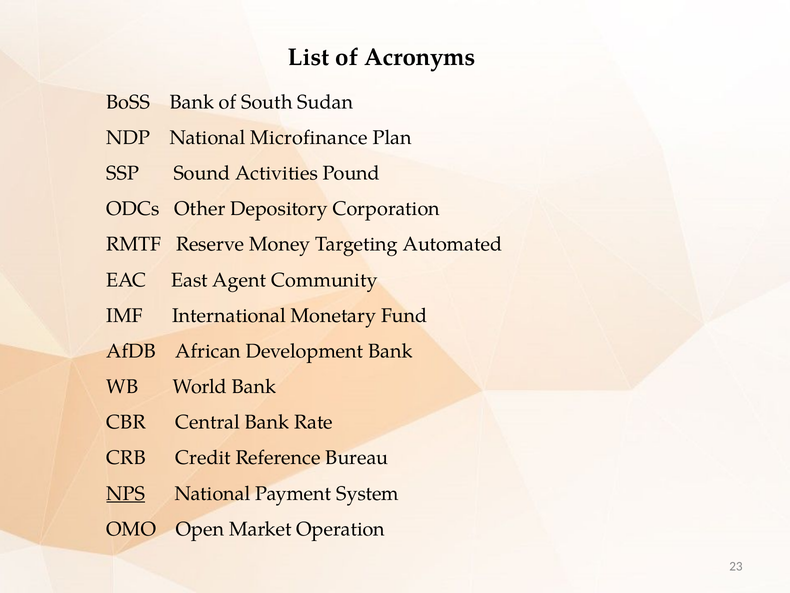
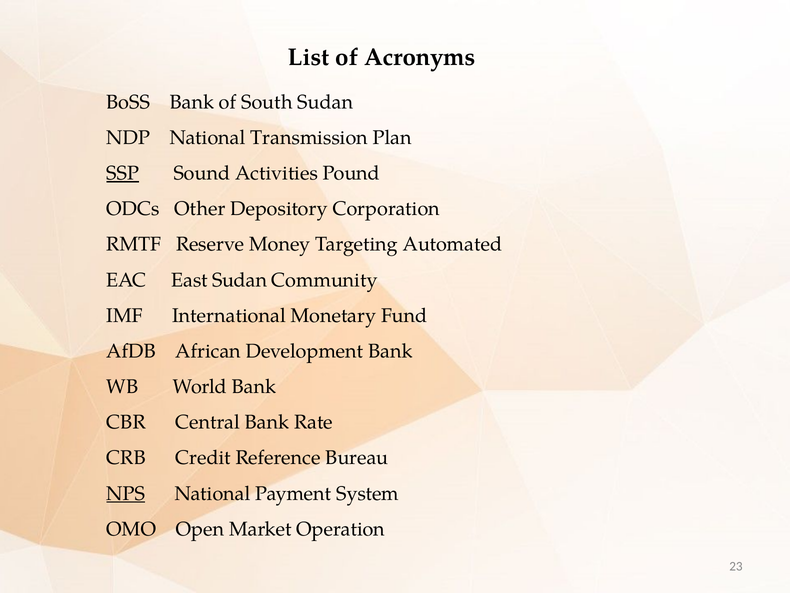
Microfinance: Microfinance -> Transmission (309, 138)
SSP underline: none -> present (123, 173)
East Agent: Agent -> Sudan (240, 280)
